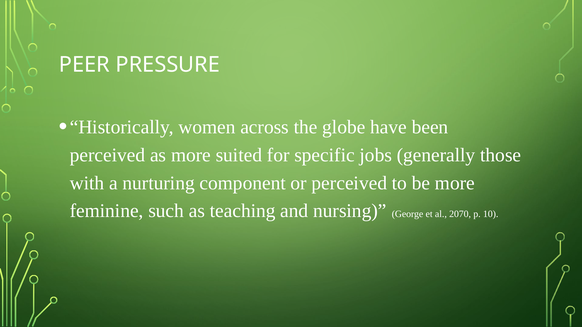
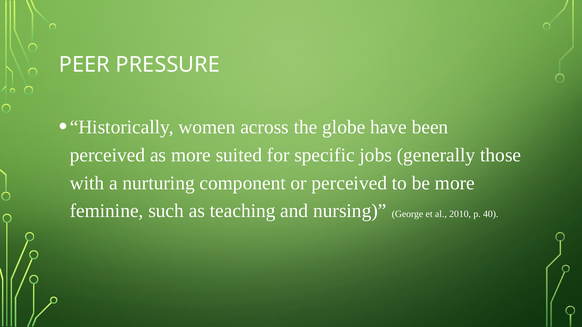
2070: 2070 -> 2010 (460, 214)
10: 10 -> 40 (491, 214)
